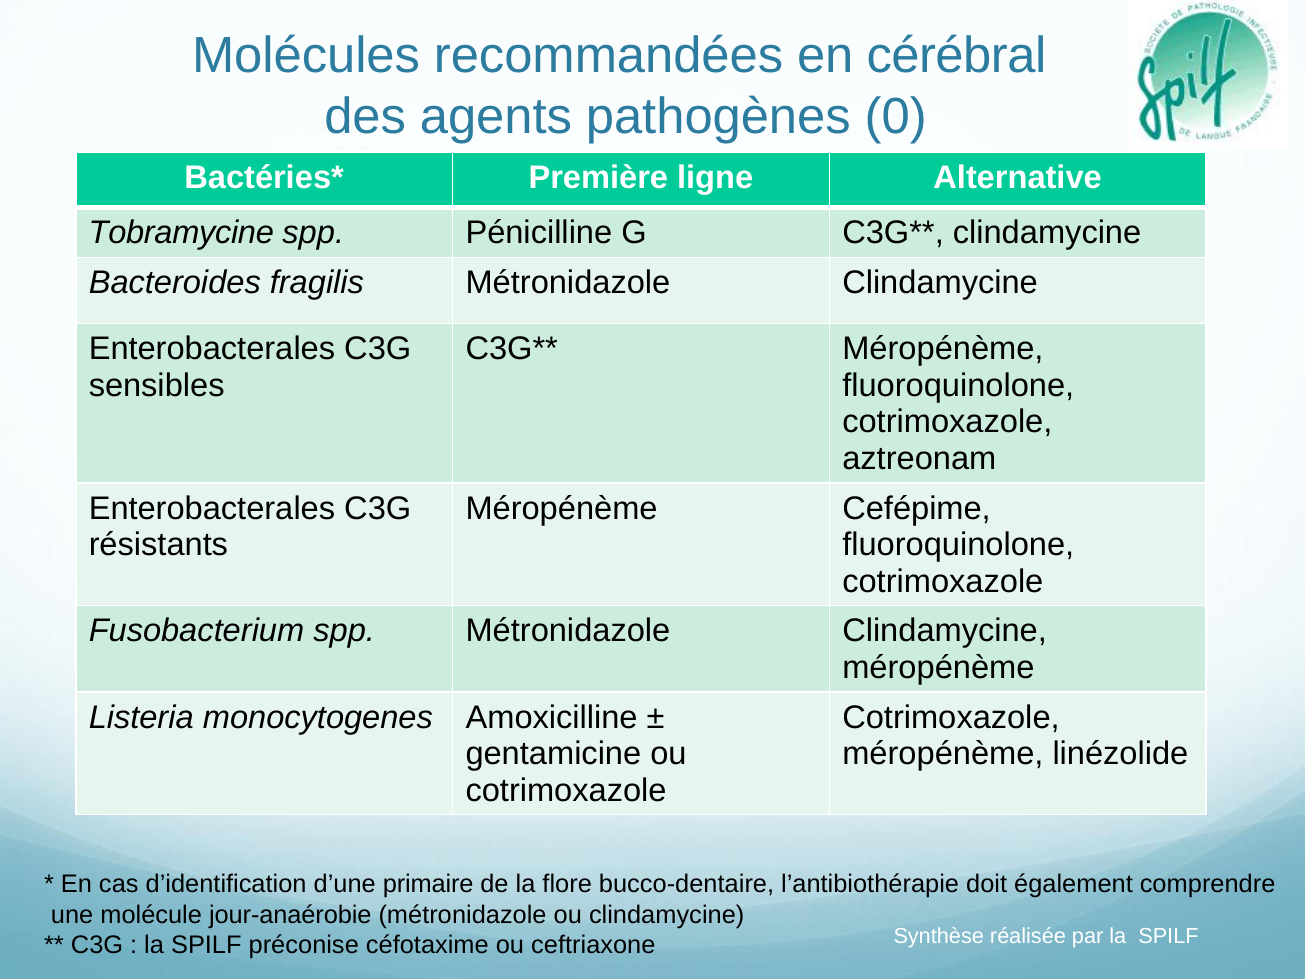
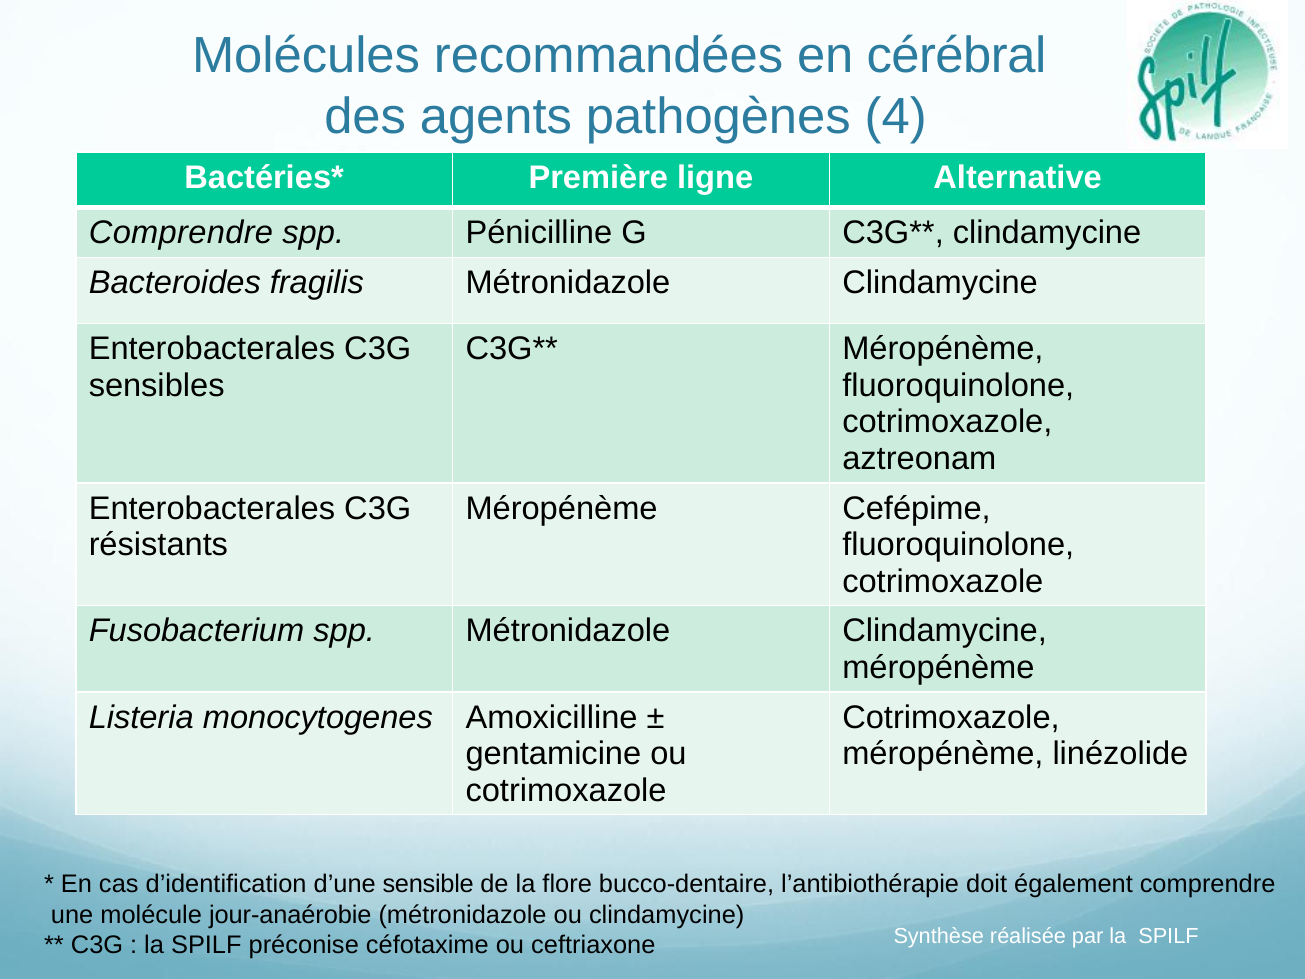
0: 0 -> 4 (896, 117)
Tobramycine: Tobramycine -> Comprendre (181, 233)
primaire: primaire -> sensible (428, 884)
